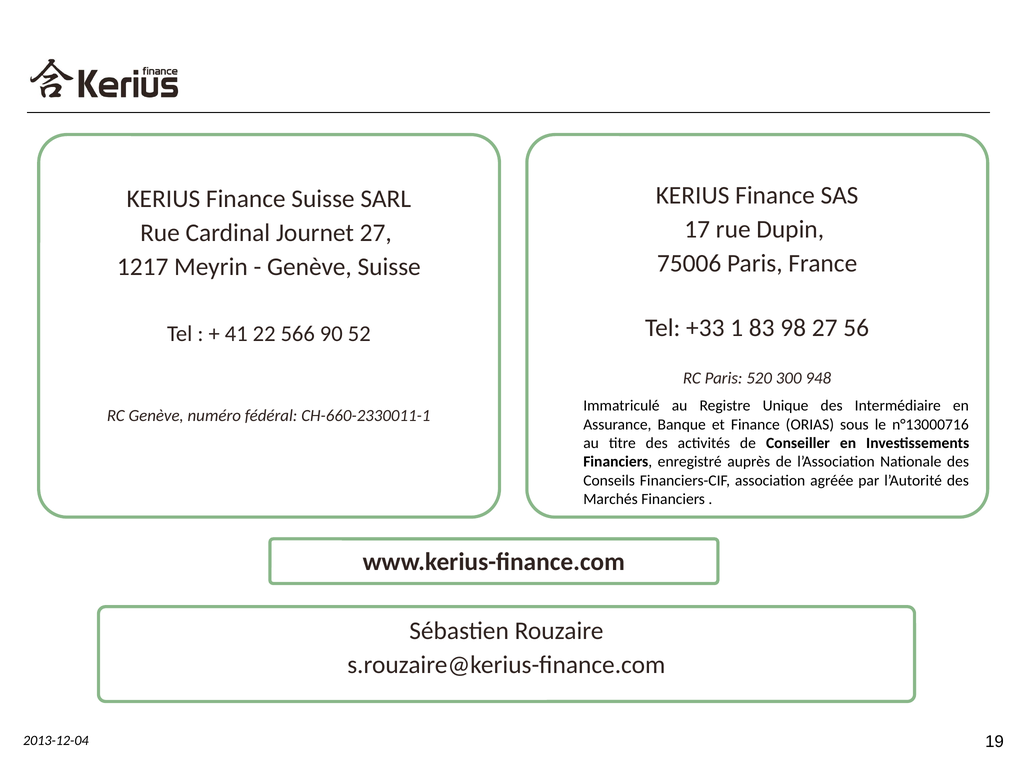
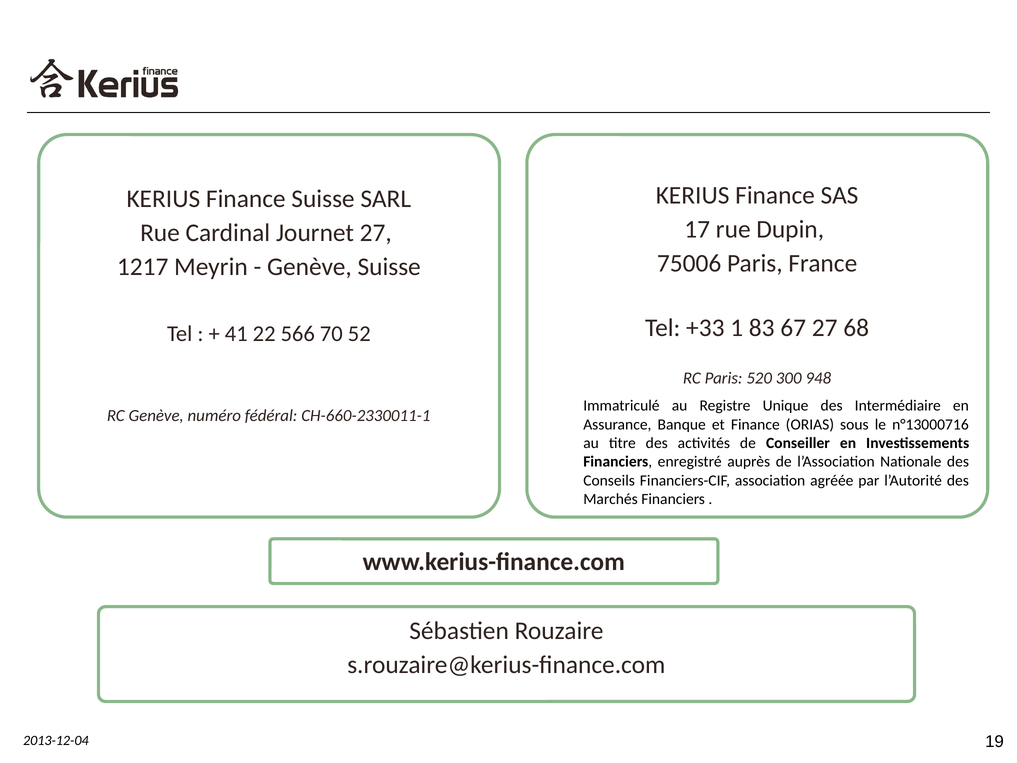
98: 98 -> 67 (793, 328)
56: 56 -> 68 (856, 328)
90: 90 -> 70 (331, 334)
